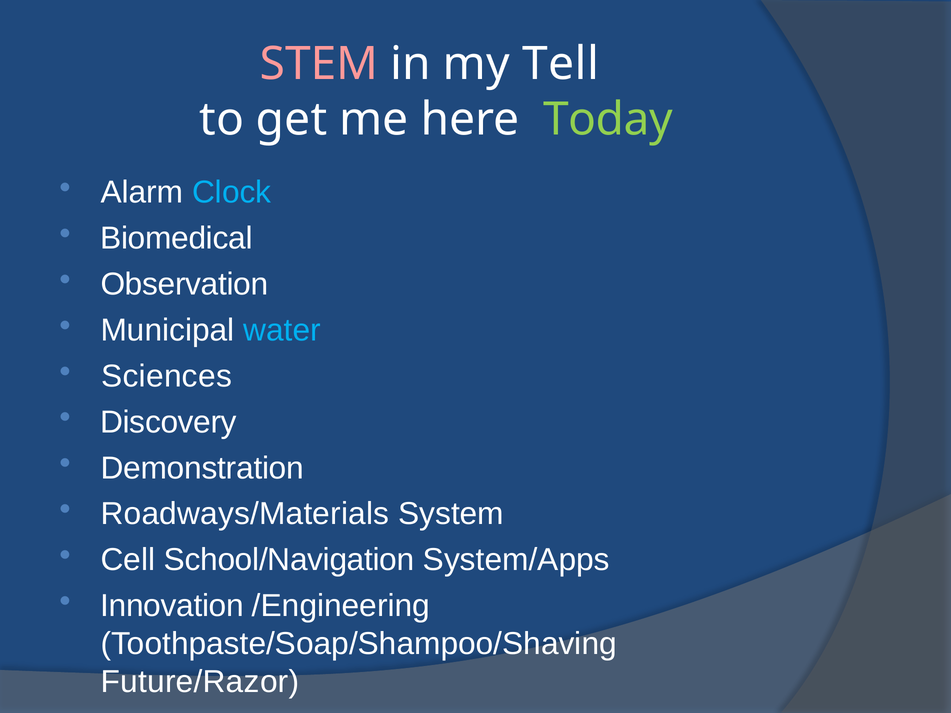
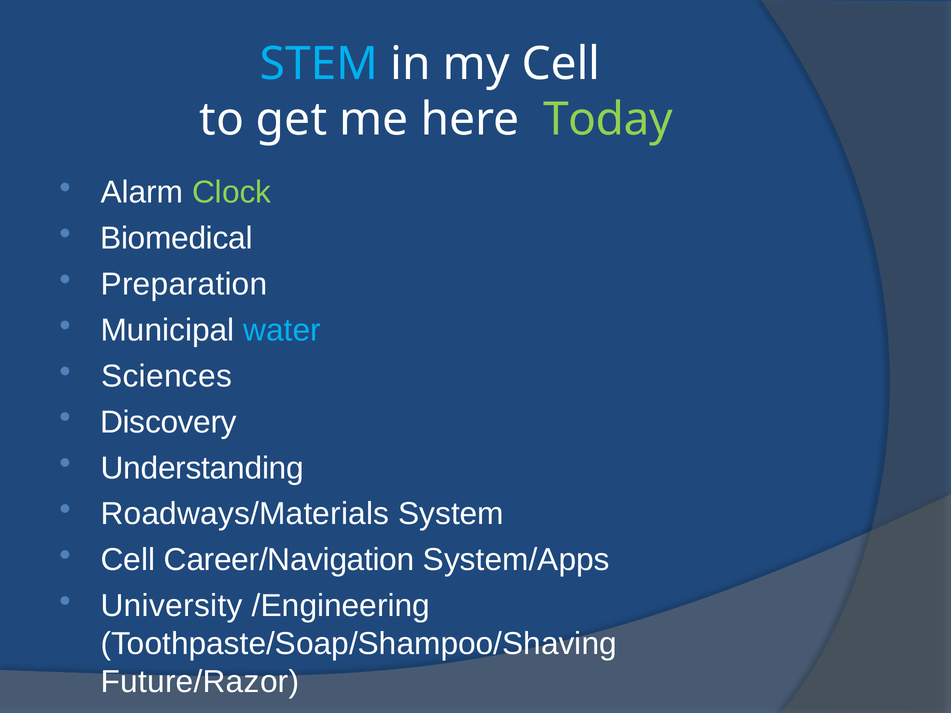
STEM colour: pink -> light blue (319, 64)
my Tell: Tell -> Cell (561, 64)
Clock colour: light blue -> light green (232, 192)
Observation: Observation -> Preparation (184, 284)
Demonstration: Demonstration -> Understanding (202, 468)
School/Navigation: School/Navigation -> Career/Navigation (289, 560)
Innovation: Innovation -> University (172, 606)
